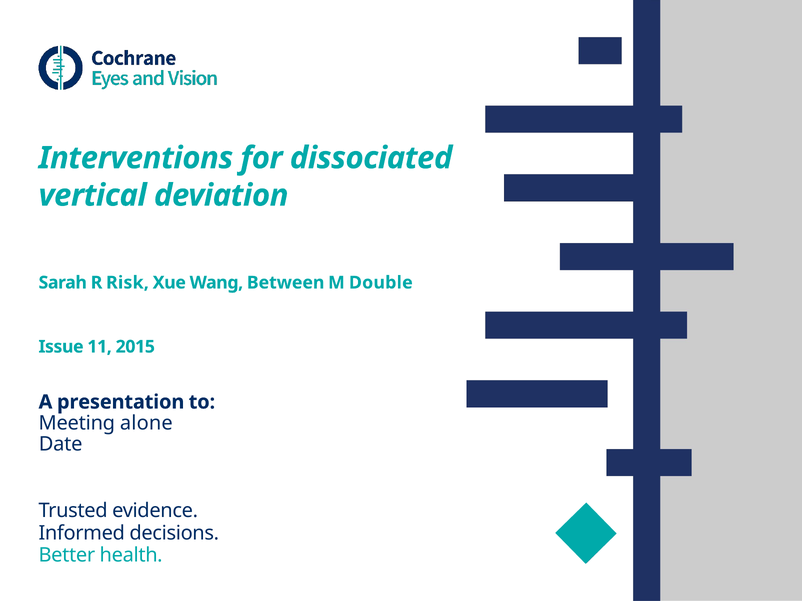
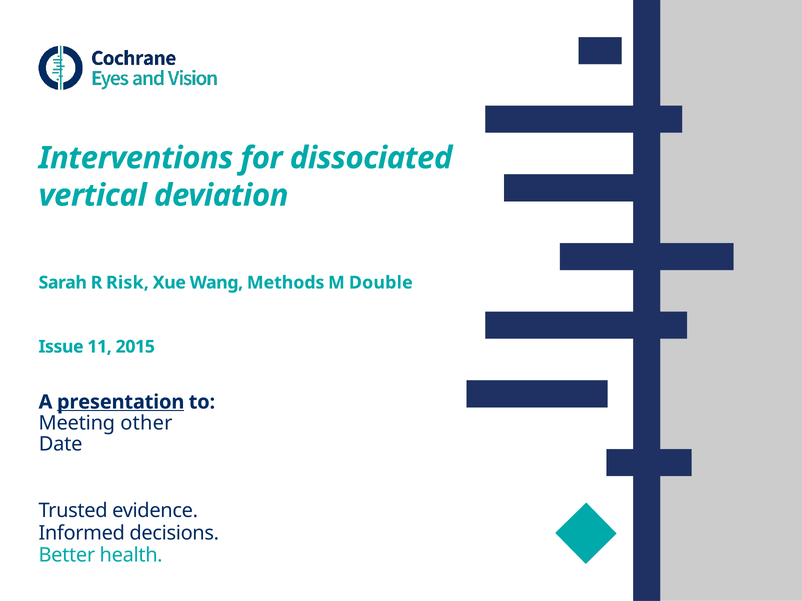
Between: Between -> Methods (286, 283)
presentation underline: none -> present (121, 402)
alone: alone -> other (146, 423)
